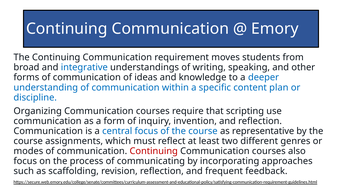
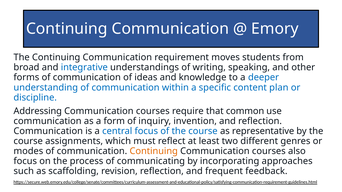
Organizing: Organizing -> Addressing (38, 111)
scripting: scripting -> common (245, 111)
Continuing colour: red -> orange (154, 151)
